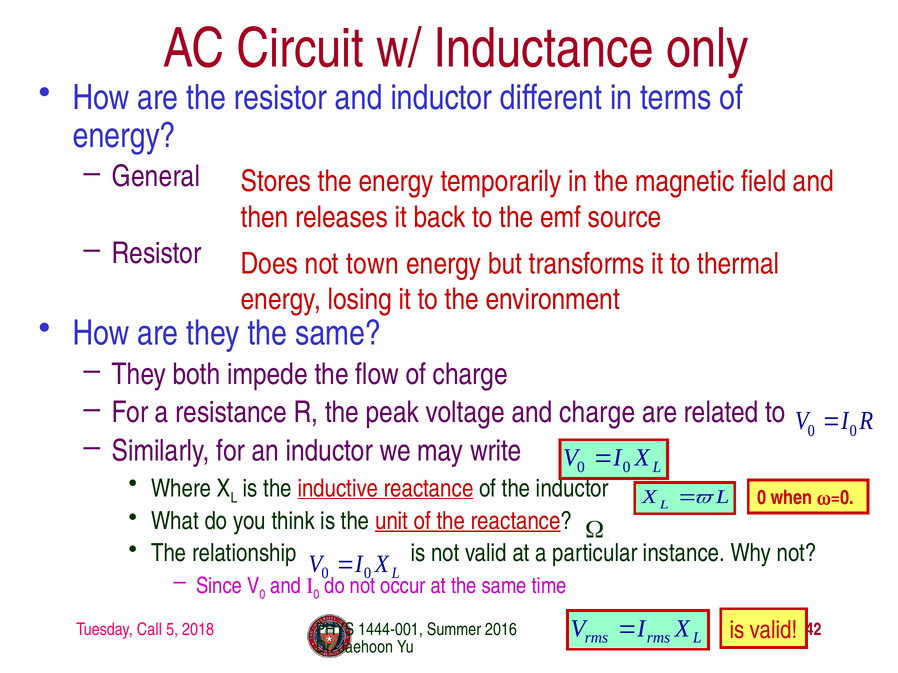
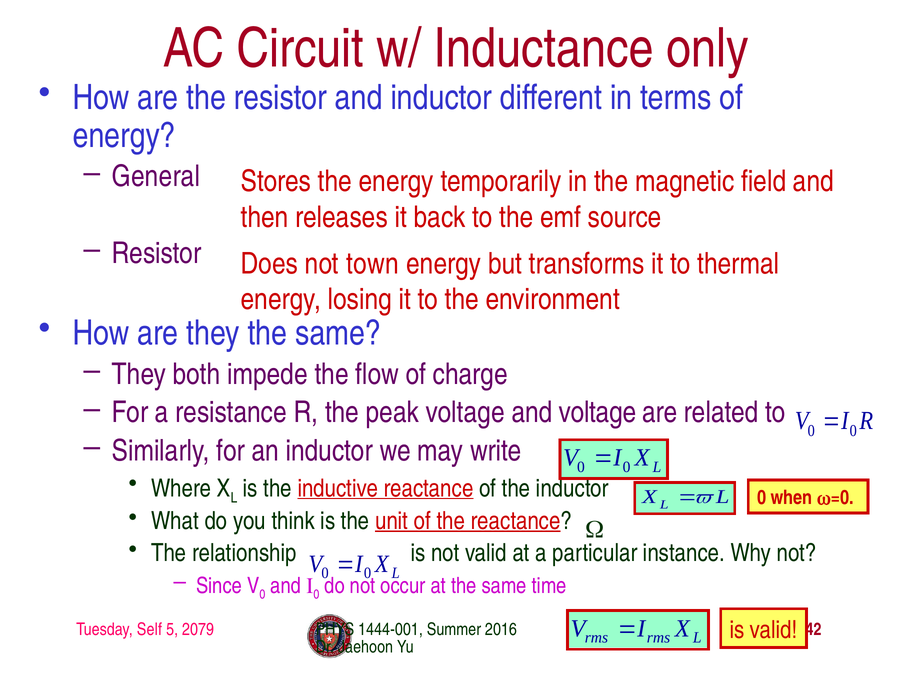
and charge: charge -> voltage (597, 413)
Call: Call -> Self (149, 630)
2018: 2018 -> 2079 (198, 630)
